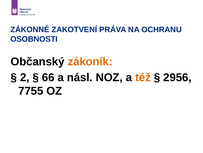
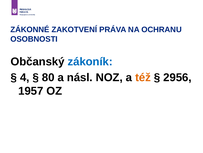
zákoník colour: orange -> blue (90, 61)
2: 2 -> 4 (25, 77)
66: 66 -> 80 (48, 77)
7755: 7755 -> 1957 (31, 91)
